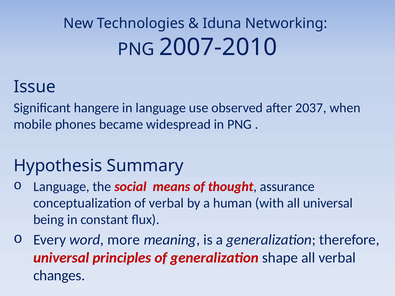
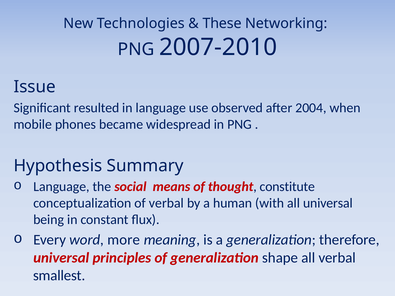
Iduna: Iduna -> These (222, 23)
hangere: hangere -> resulted (97, 108)
2037: 2037 -> 2004 (311, 108)
assurance: assurance -> constitute (287, 187)
changes: changes -> smallest (59, 276)
